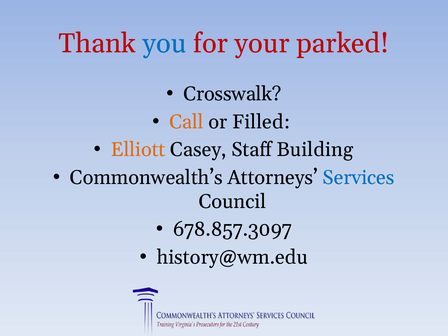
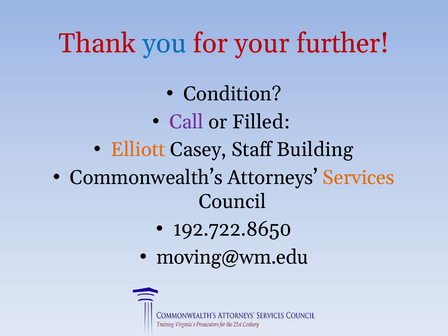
parked: parked -> further (343, 43)
Crosswalk: Crosswalk -> Condition (232, 94)
Call colour: orange -> purple (187, 122)
Services colour: blue -> orange (359, 178)
678.857.3097: 678.857.3097 -> 192.722.8650 (232, 229)
history@wm.edu: history@wm.edu -> moving@wm.edu (232, 257)
